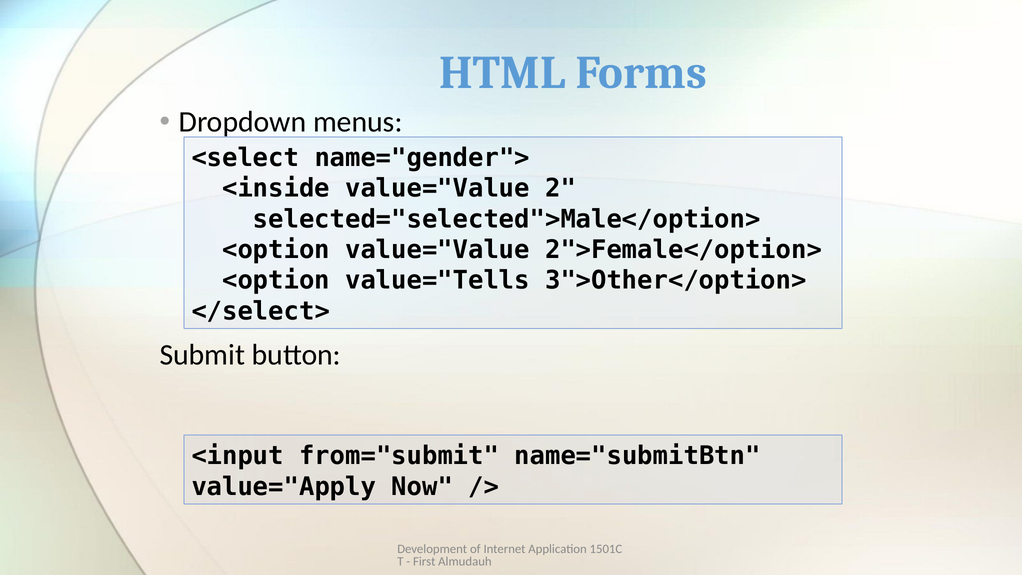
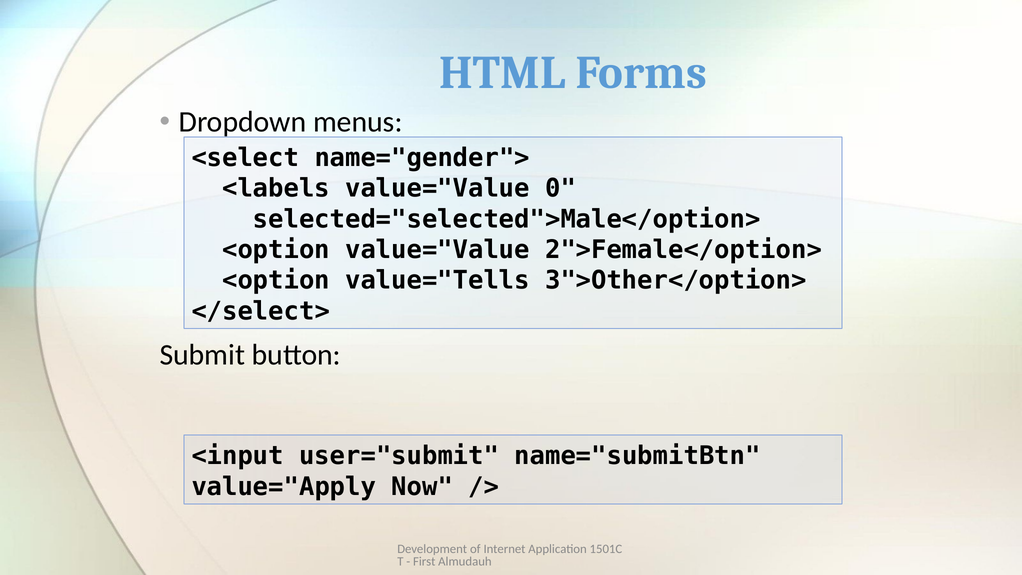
<inside: <inside -> <labels (276, 188)
2: 2 -> 0 (561, 188)
from="submit: from="submit -> user="submit (399, 456)
